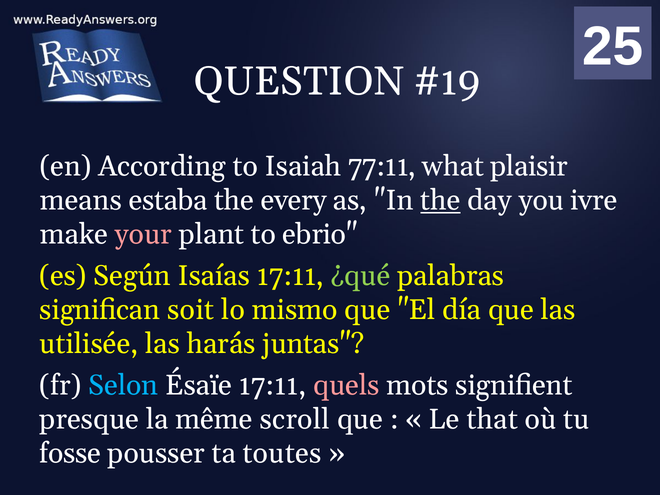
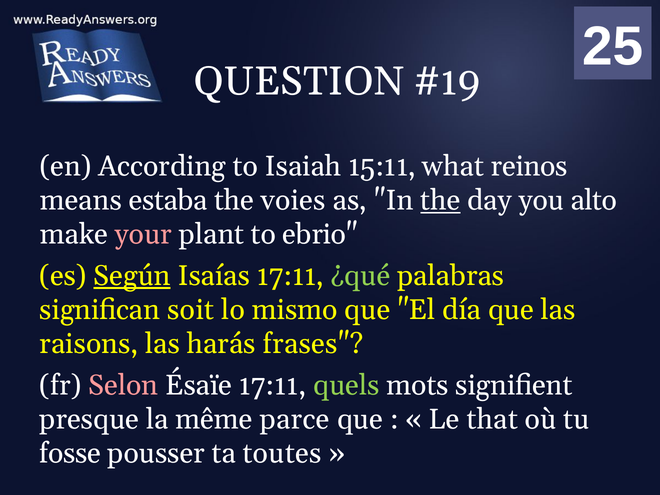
77:11: 77:11 -> 15:11 (382, 166)
plaisir: plaisir -> reinos (529, 166)
every: every -> voies (293, 200)
ivre: ivre -> alto (594, 200)
Según underline: none -> present (132, 276)
utilisée: utilisée -> raisons (89, 344)
juntas: juntas -> frases (313, 344)
Selon colour: light blue -> pink (123, 385)
quels colour: pink -> light green (346, 385)
scroll: scroll -> parce (295, 419)
